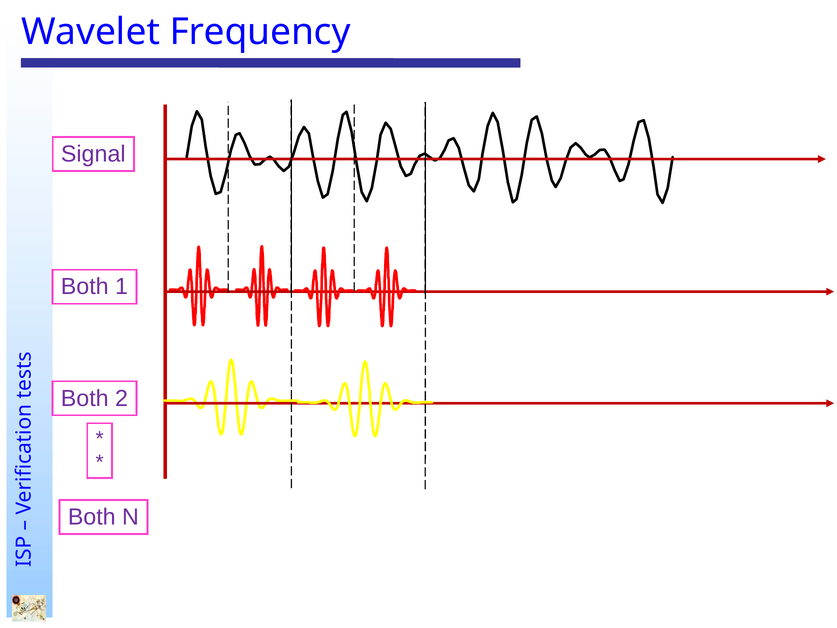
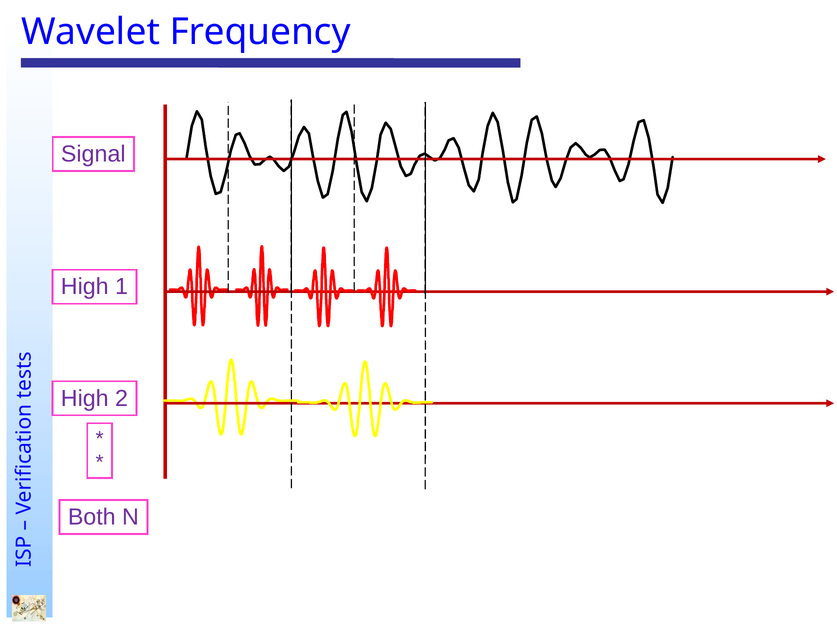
Both: Both -> High (85, 287)
Both: Both -> High (85, 398)
